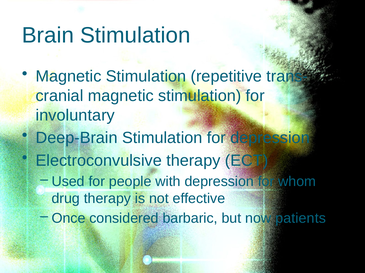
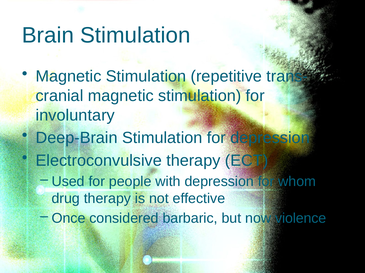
patients: patients -> violence (301, 219)
